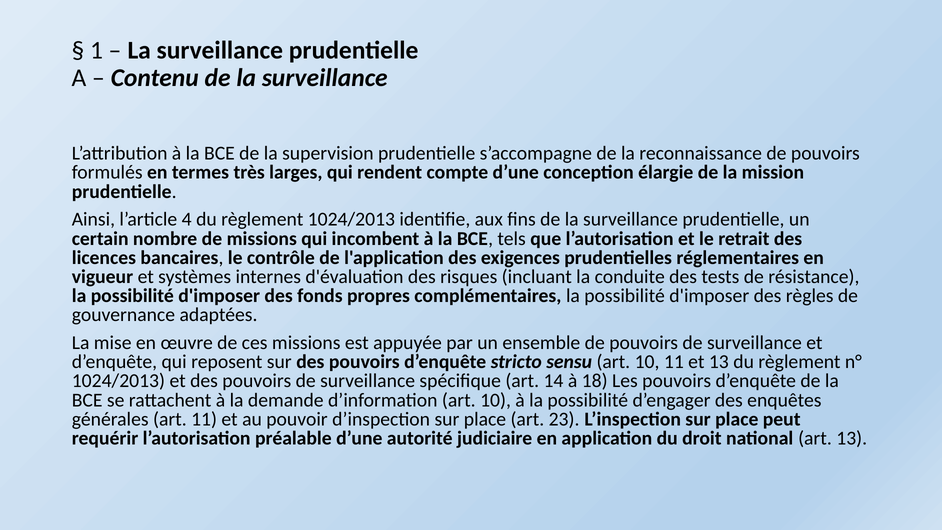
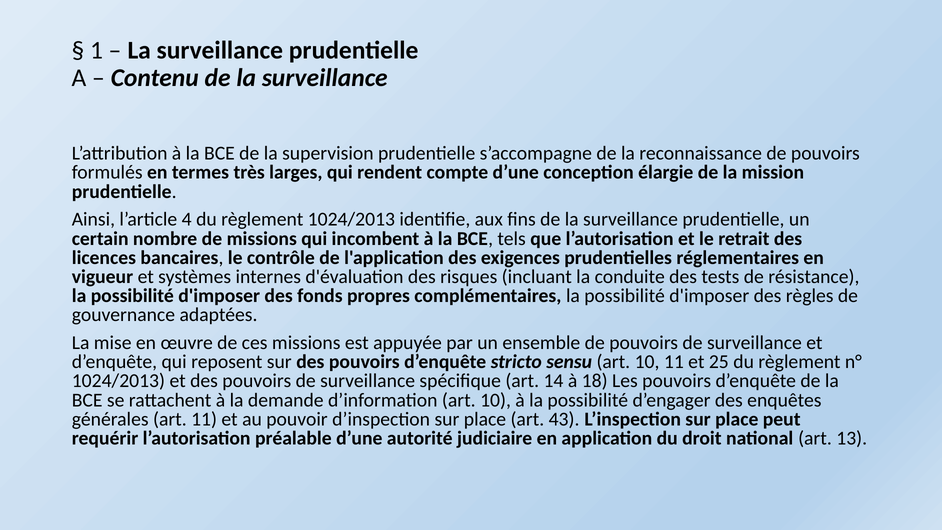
et 13: 13 -> 25 (719, 362)
23: 23 -> 43 (564, 419)
